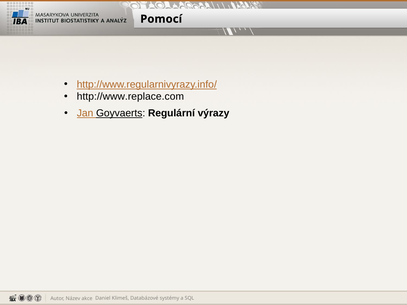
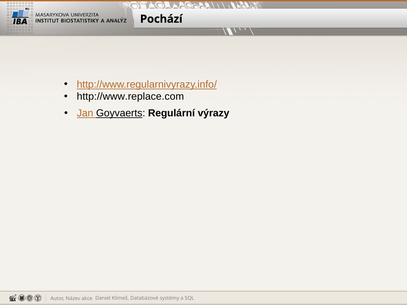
Pomocí: Pomocí -> Pochází (161, 19)
